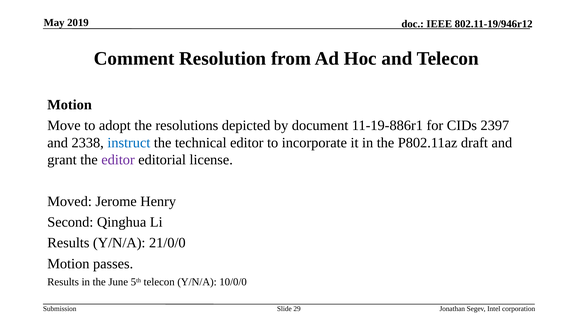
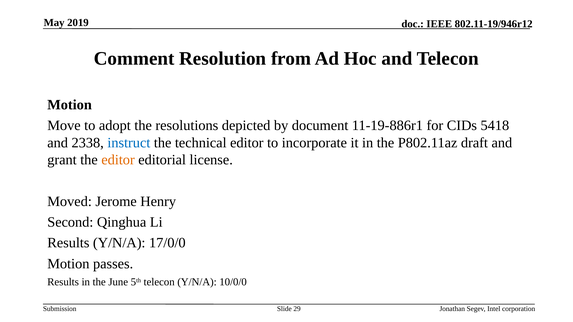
2397: 2397 -> 5418 (495, 126)
editor colour: purple -> orange (118, 160)
21/0/0: 21/0/0 -> 17/0/0 (167, 243)
